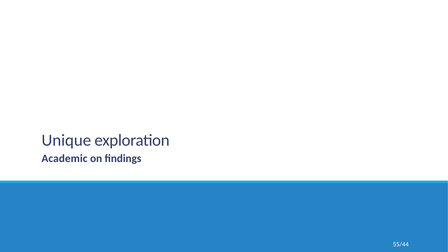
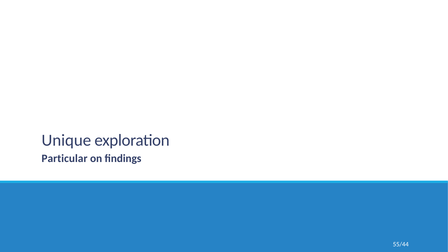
Academic: Academic -> Particular (65, 159)
